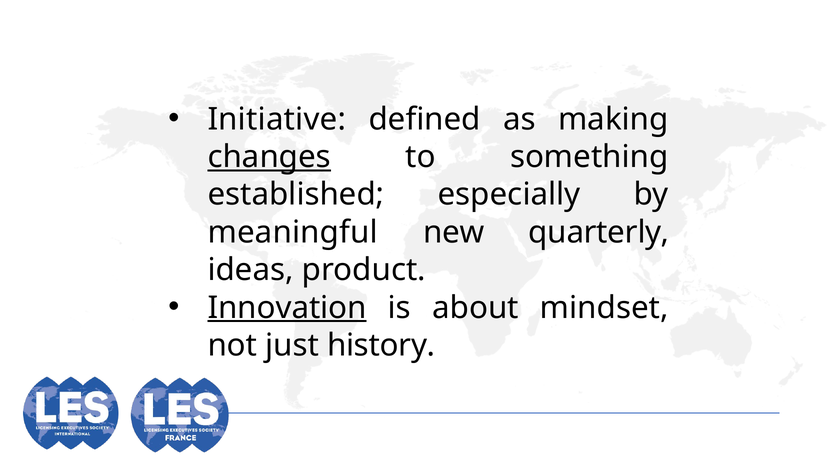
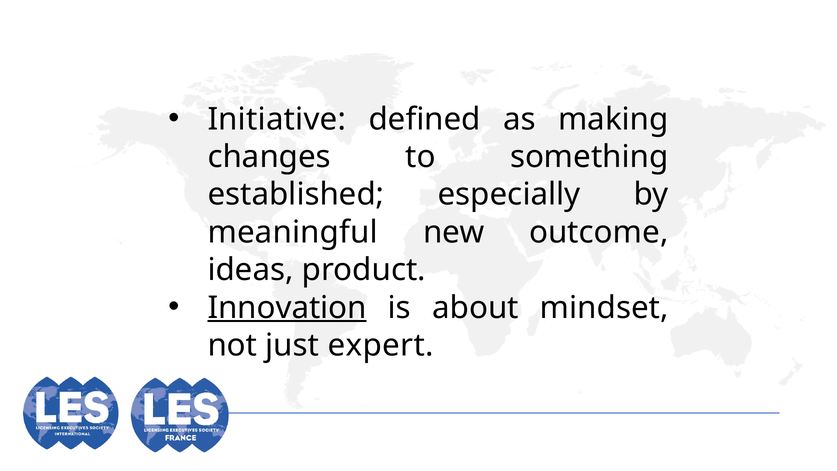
changes underline: present -> none (269, 157)
quarterly: quarterly -> outcome (599, 232)
history: history -> expert (381, 345)
